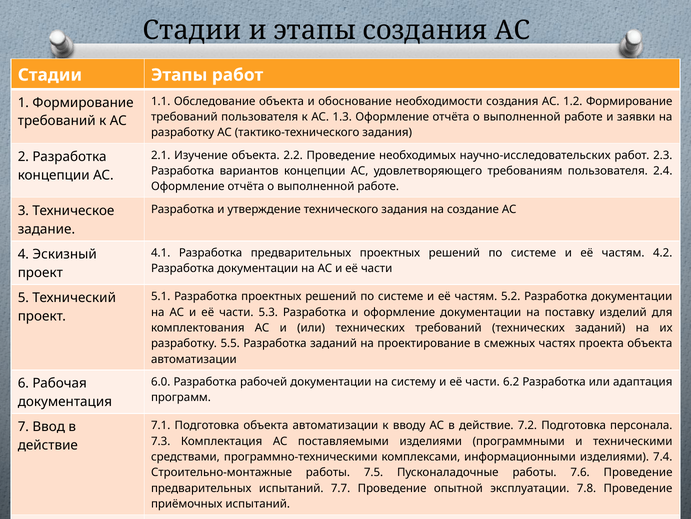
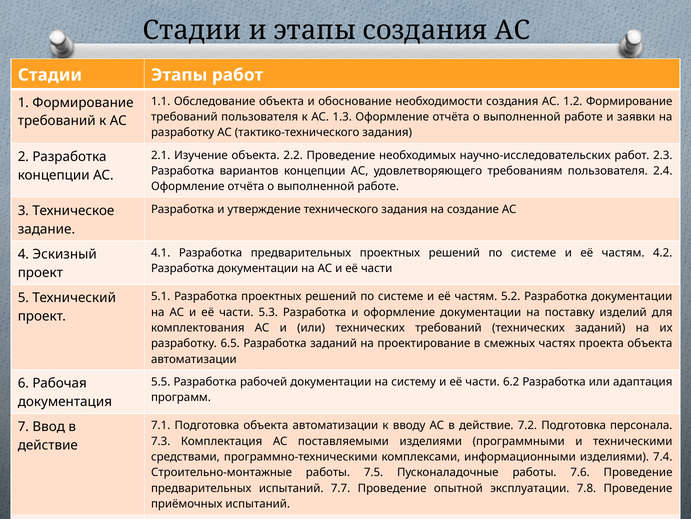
5.5: 5.5 -> 6.5 (230, 343)
6.0: 6.0 -> 5.5 (161, 381)
